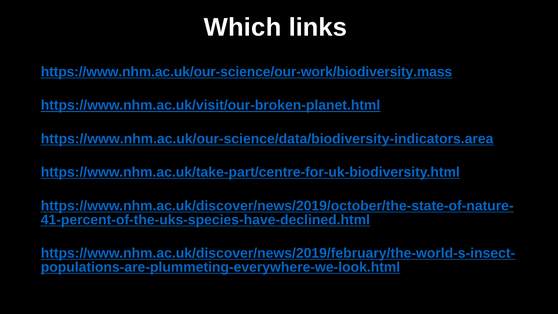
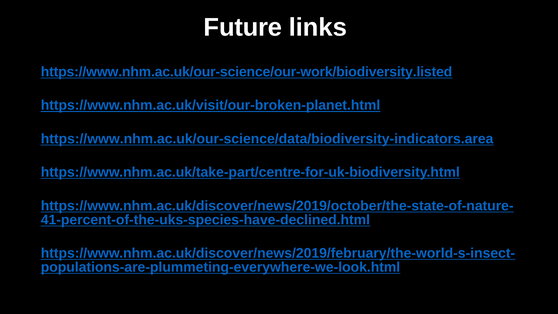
Which: Which -> Future (243, 27)
https://www.nhm.ac.uk/our-science/our-work/biodiversity.mass: https://www.nhm.ac.uk/our-science/our-work/biodiversity.mass -> https://www.nhm.ac.uk/our-science/our-work/biodiversity.listed (247, 72)
